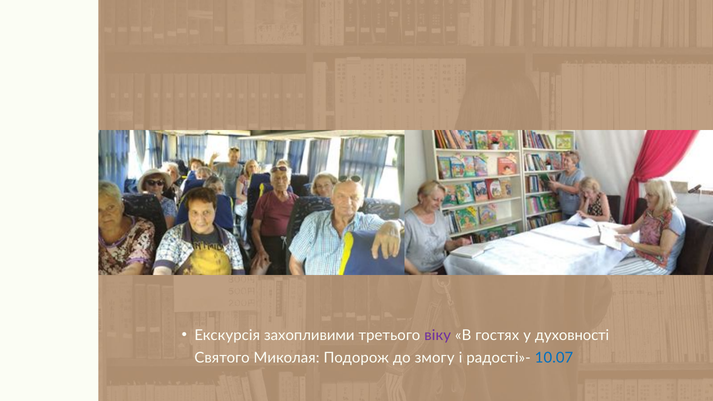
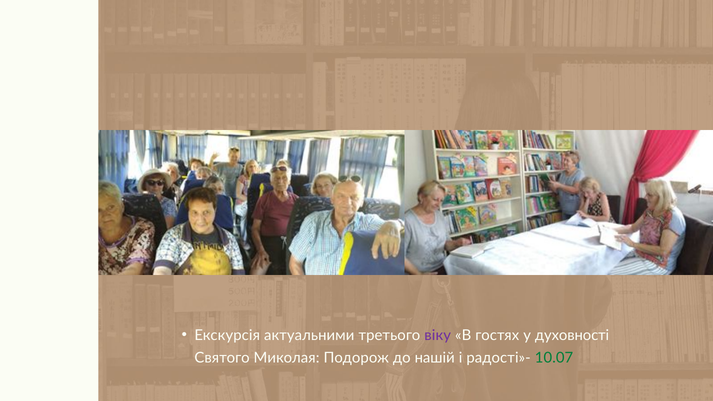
захопливими: захопливими -> актуальними (309, 335)
змогу: змогу -> нашій (435, 358)
10.07 colour: blue -> green (554, 358)
